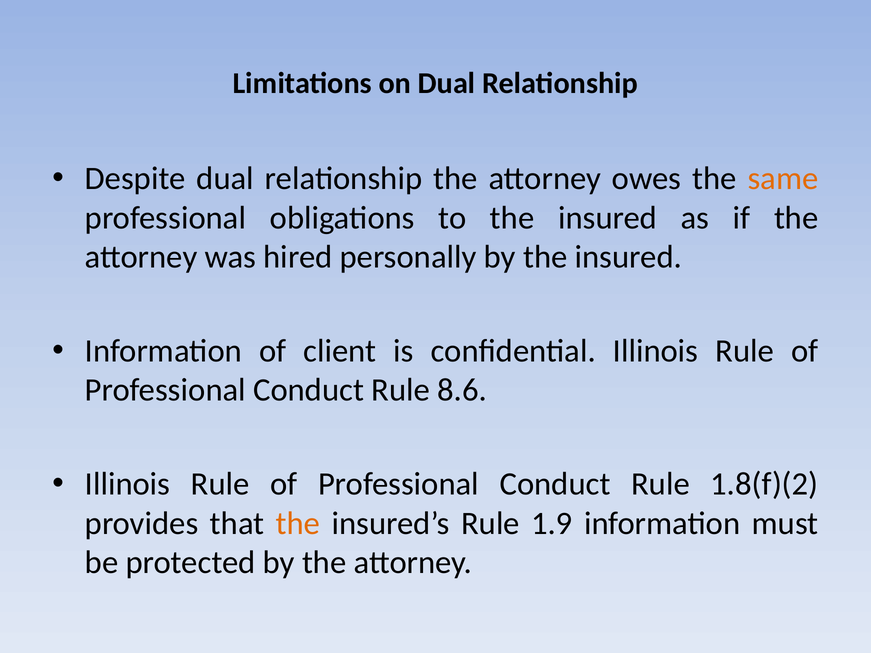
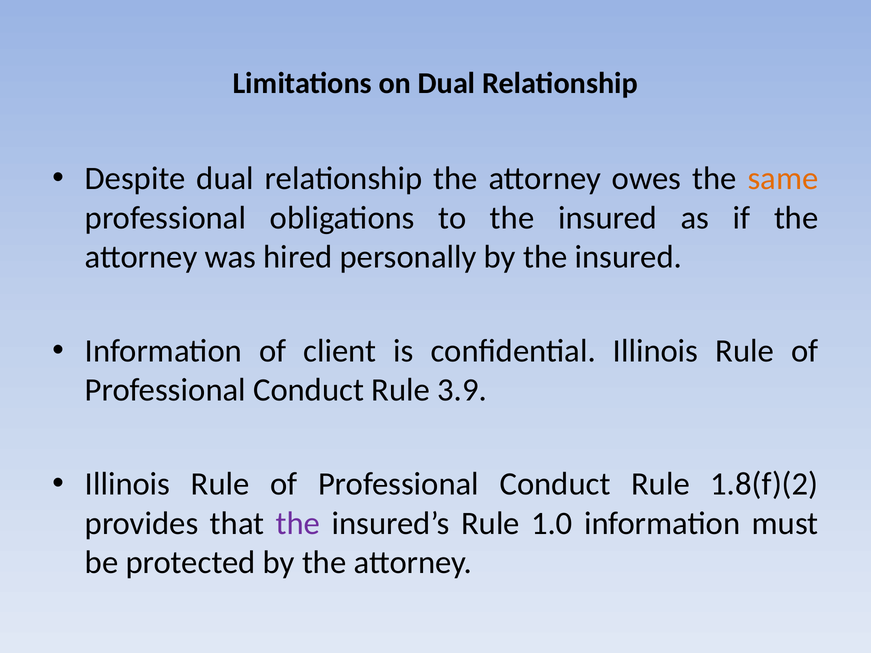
8.6: 8.6 -> 3.9 (462, 390)
the colour: orange -> purple (298, 524)
1.9: 1.9 -> 1.0 (552, 524)
